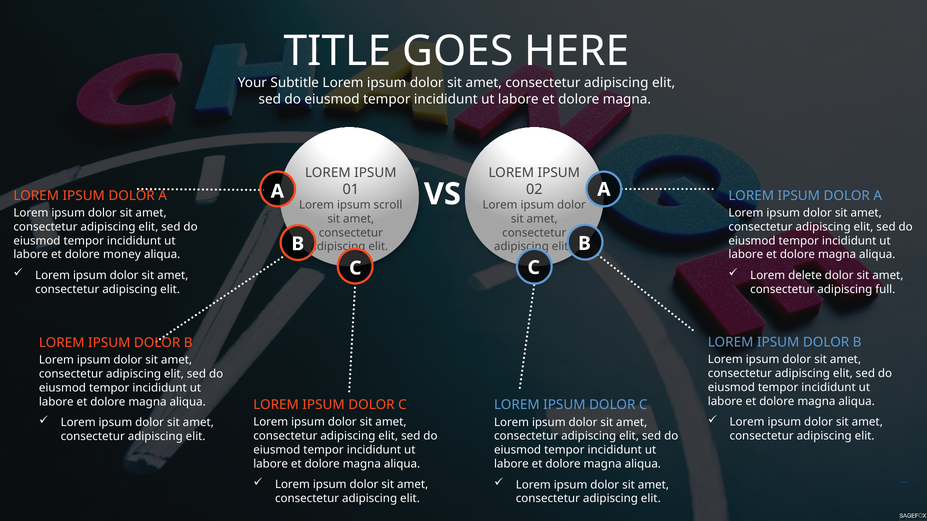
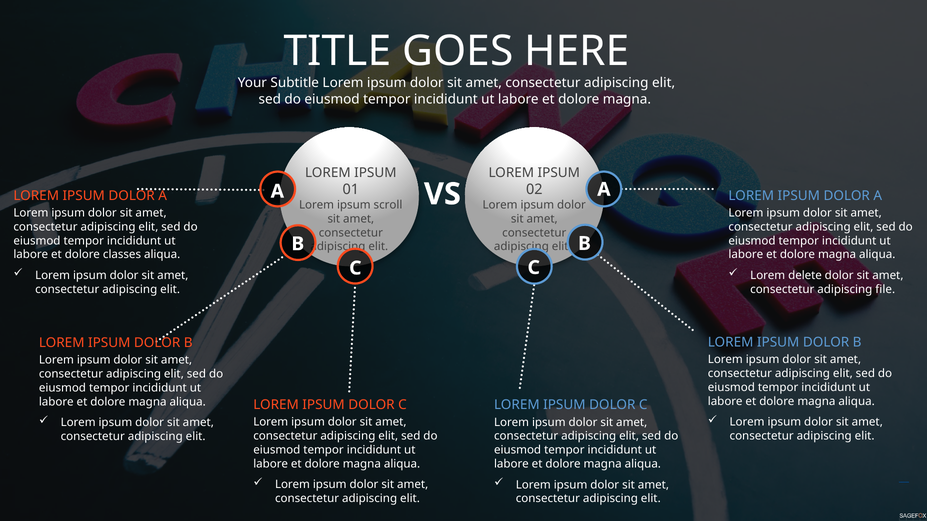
money: money -> classes (122, 255)
full: full -> file (885, 290)
